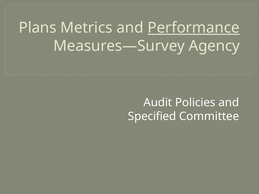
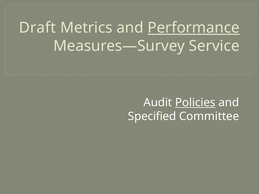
Plans: Plans -> Draft (37, 28)
Agency: Agency -> Service (214, 46)
Policies underline: none -> present (195, 103)
